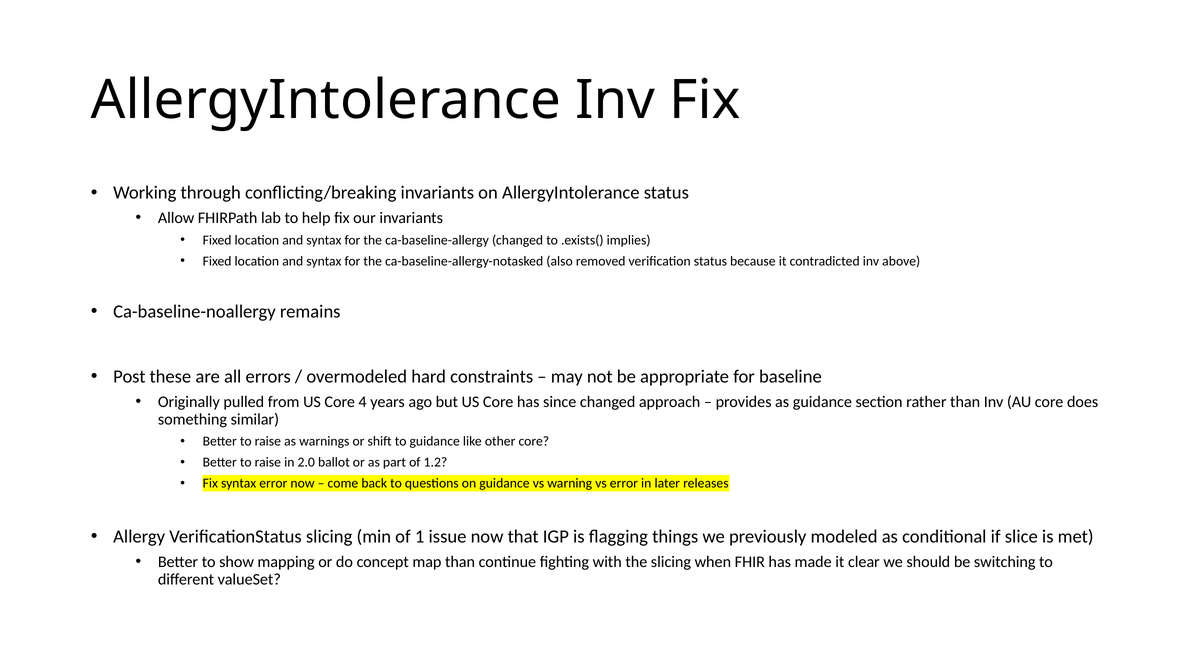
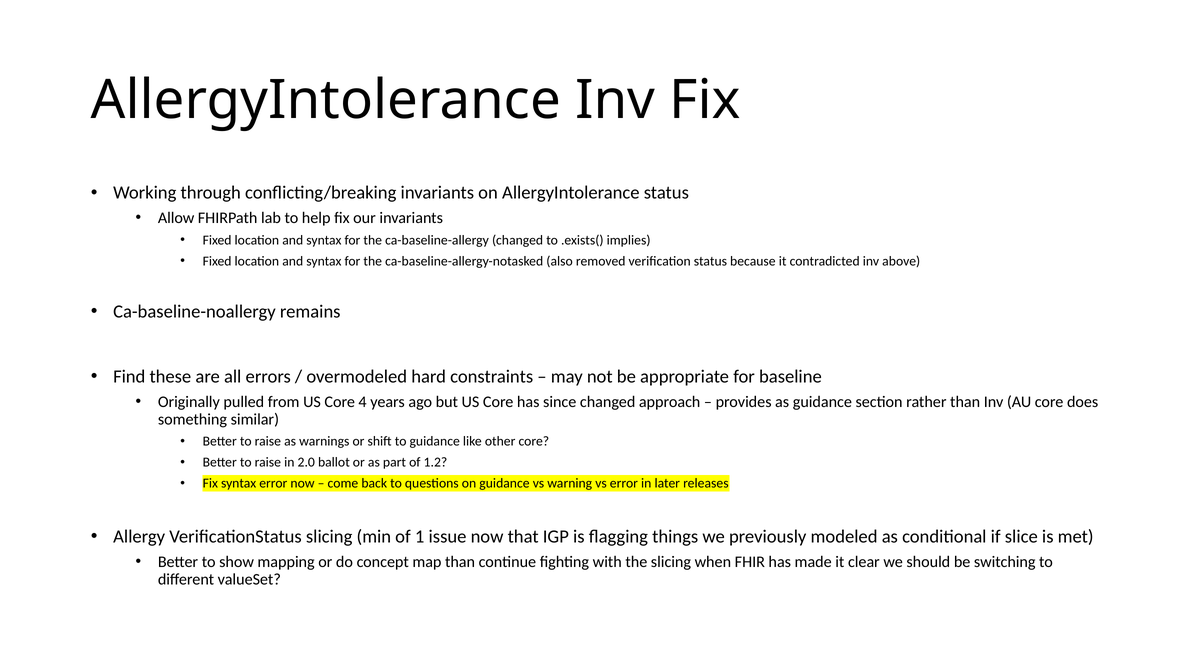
Post: Post -> Find (129, 377)
